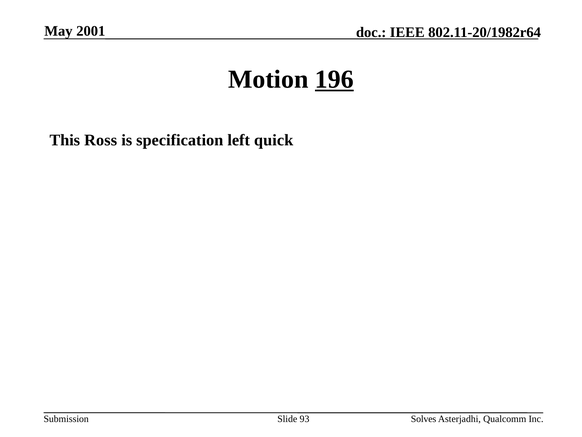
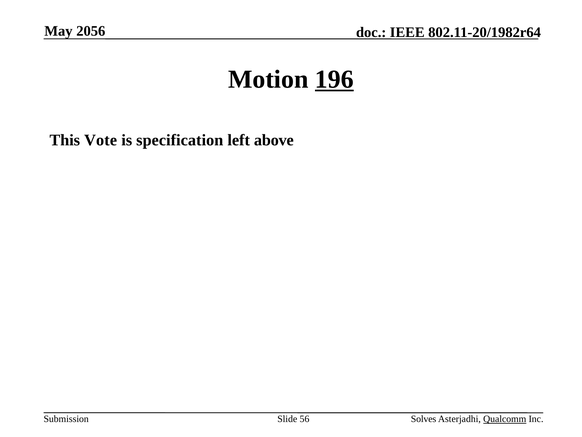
2001: 2001 -> 2056 (91, 31)
Ross: Ross -> Vote (101, 140)
quick: quick -> above (274, 140)
93: 93 -> 56 (305, 419)
Qualcomm underline: none -> present (505, 419)
